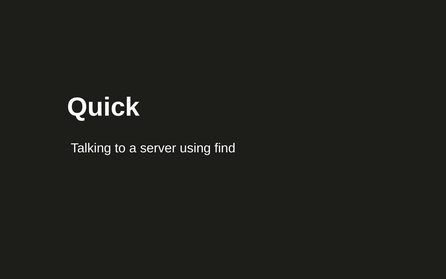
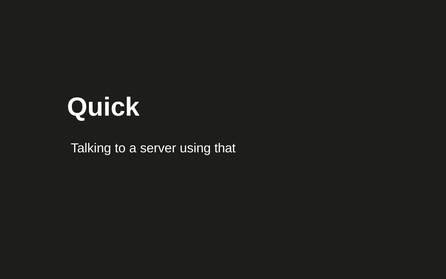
find: find -> that (225, 148)
